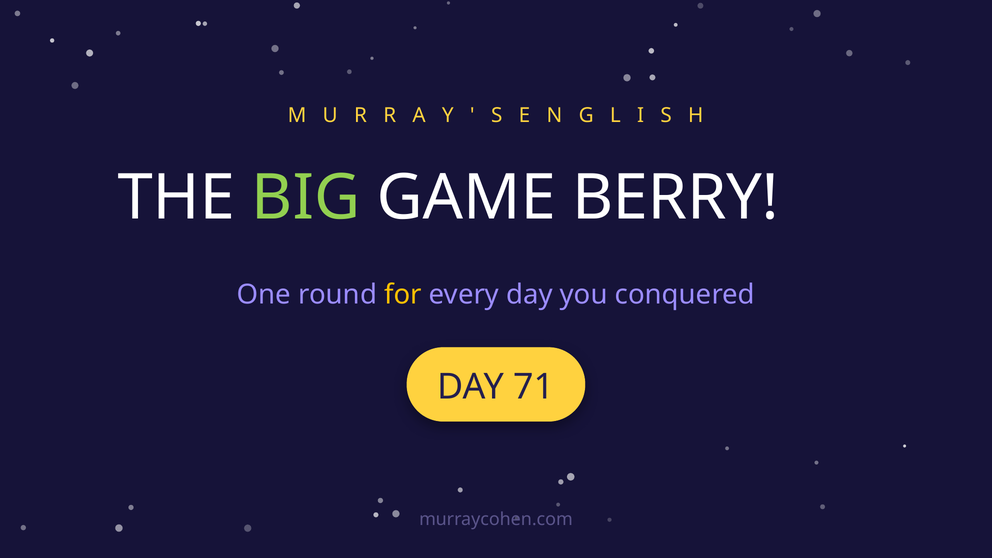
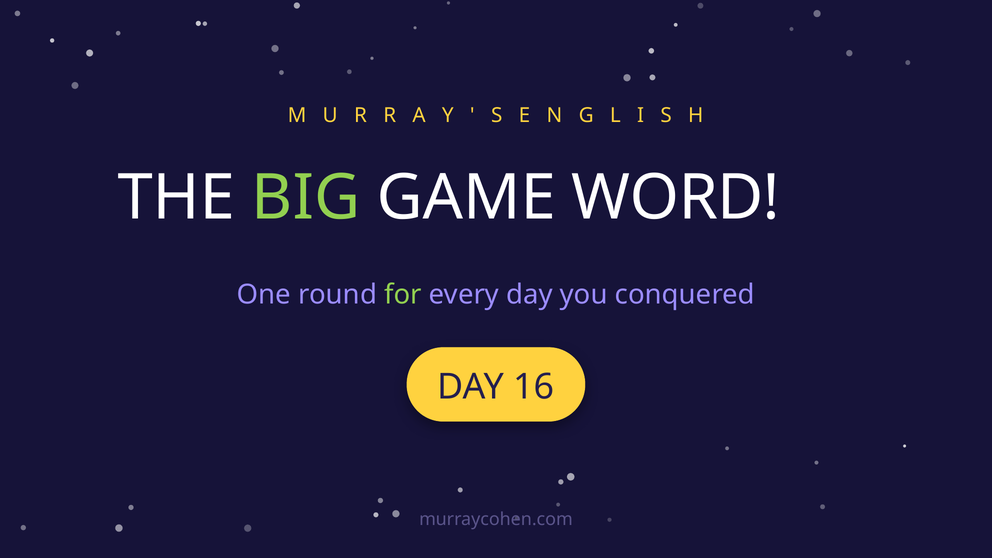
BERRY: BERRY -> WORD (676, 198)
for colour: yellow -> light green (403, 295)
71: 71 -> 16 (534, 387)
